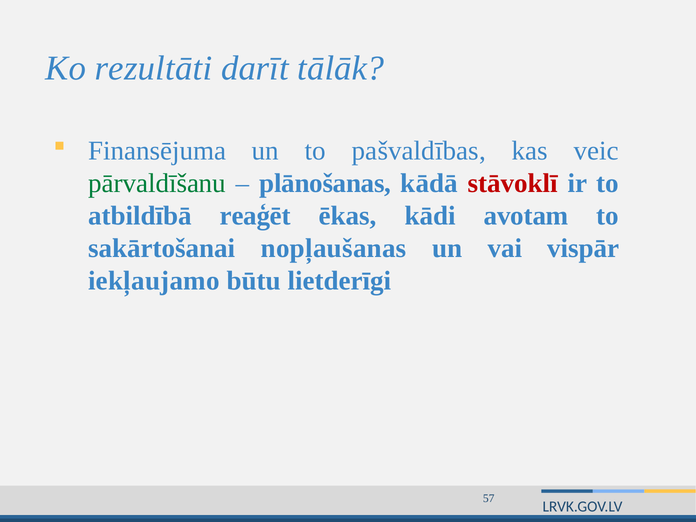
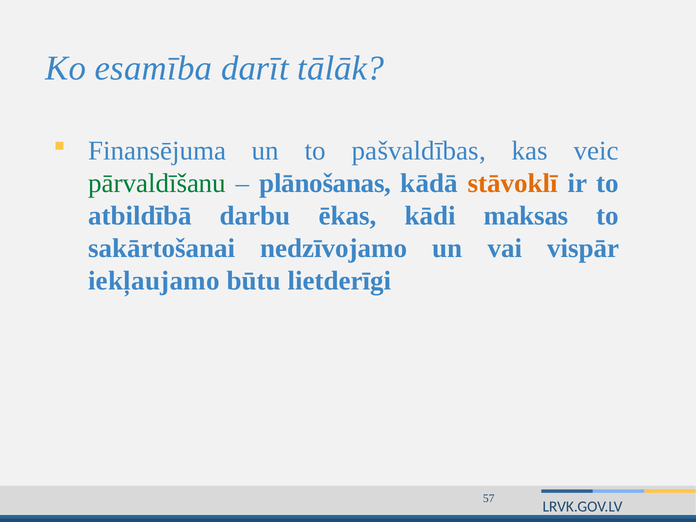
rezultāti: rezultāti -> esamība (153, 68)
stāvoklī colour: red -> orange (513, 183)
reaģēt: reaģēt -> darbu (255, 216)
avotam: avotam -> maksas (526, 216)
nopļaušanas: nopļaušanas -> nedzīvojamo (334, 248)
